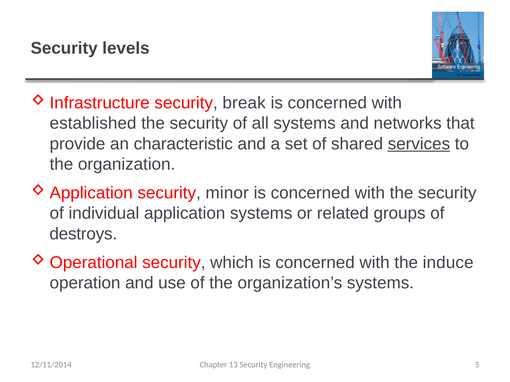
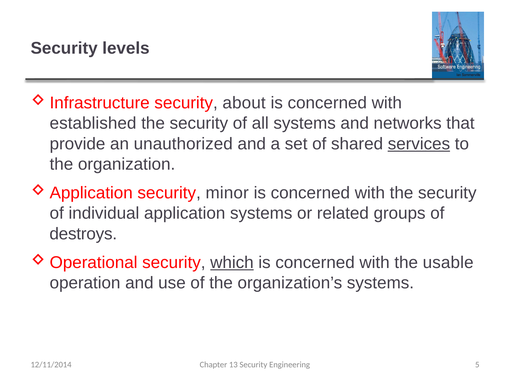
break: break -> about (244, 103)
characteristic: characteristic -> unauthorized (183, 144)
which underline: none -> present (232, 263)
induce: induce -> usable (448, 263)
